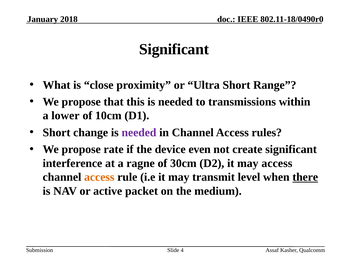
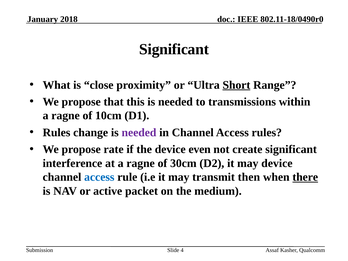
Short underline: none -> present (236, 85)
lower: lower -> ragne (66, 116)
Short: Short -> Rules (57, 132)
may access: access -> device (277, 163)
access colour: orange -> blue (99, 177)
level: level -> then (249, 177)
